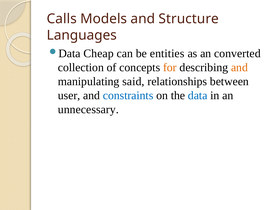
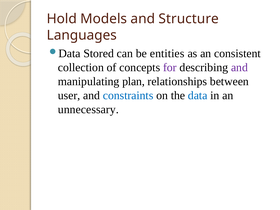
Calls: Calls -> Hold (62, 19)
Cheap: Cheap -> Stored (99, 54)
converted: converted -> consistent (237, 54)
for colour: orange -> purple (170, 68)
and colour: orange -> purple (239, 68)
said: said -> plan (134, 82)
